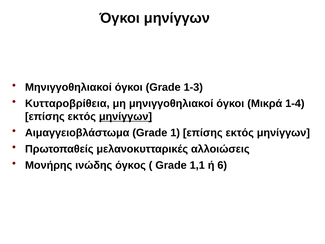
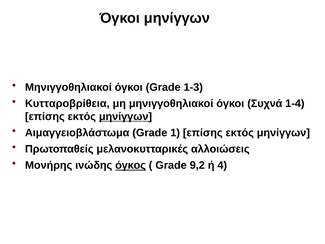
Μικρά: Μικρά -> Συχνά (265, 103)
όγκος underline: none -> present (131, 165)
1,1: 1,1 -> 9,2 (197, 165)
6: 6 -> 4 (222, 165)
